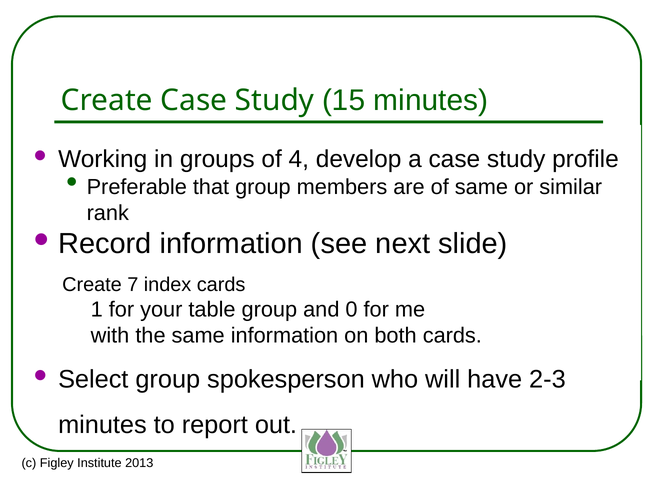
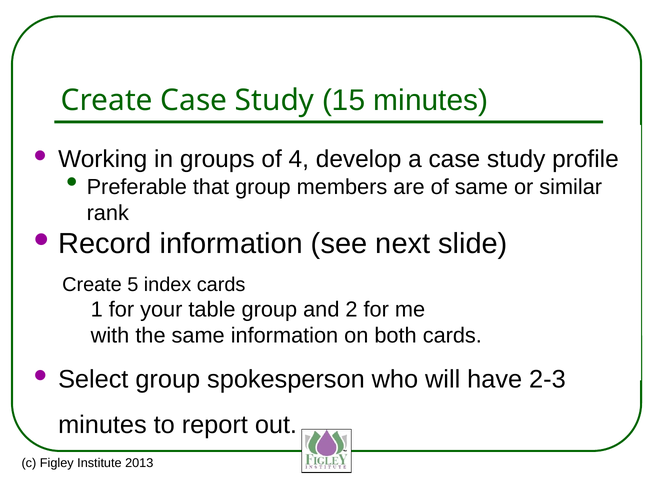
7: 7 -> 5 (133, 284)
0: 0 -> 2 (351, 310)
